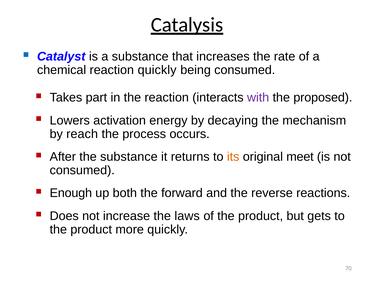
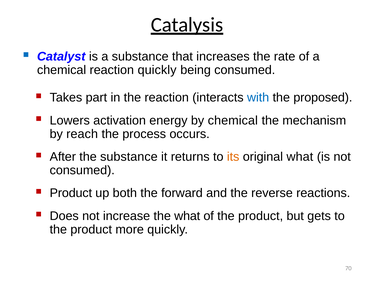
with colour: purple -> blue (258, 97)
by decaying: decaying -> chemical (233, 120)
original meet: meet -> what (300, 156)
Enough: Enough -> Product (71, 193)
the laws: laws -> what (187, 216)
